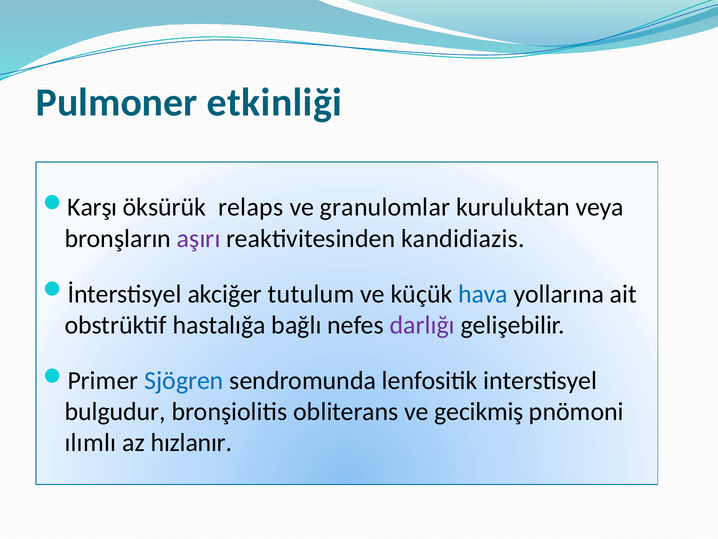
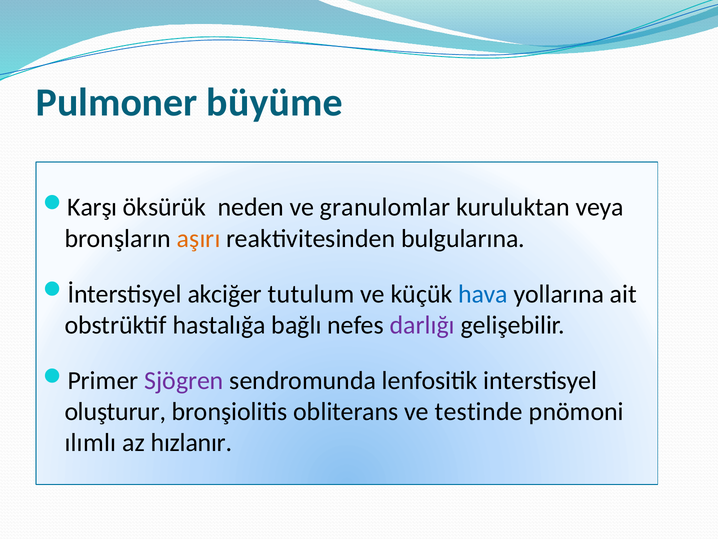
etkinliği: etkinliği -> büyüme (275, 102)
relaps: relaps -> neden (251, 207)
aşırı colour: purple -> orange (199, 238)
kandidiazis: kandidiazis -> bulgularına (463, 238)
Sjögren colour: blue -> purple (184, 380)
bulgudur: bulgudur -> oluşturur (115, 411)
gecikmiş: gecikmiş -> testinde (479, 411)
